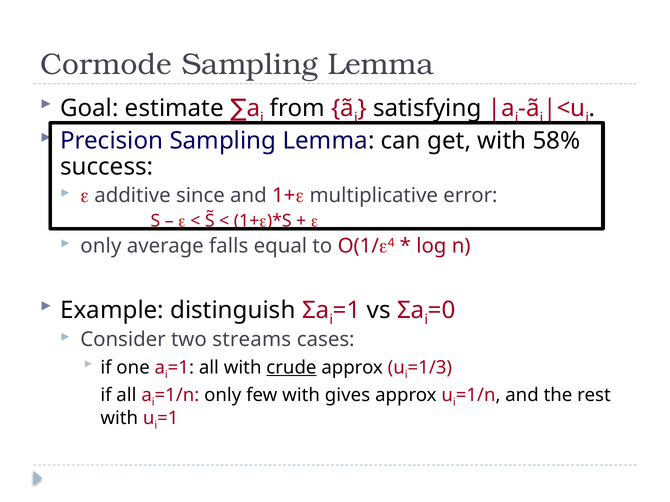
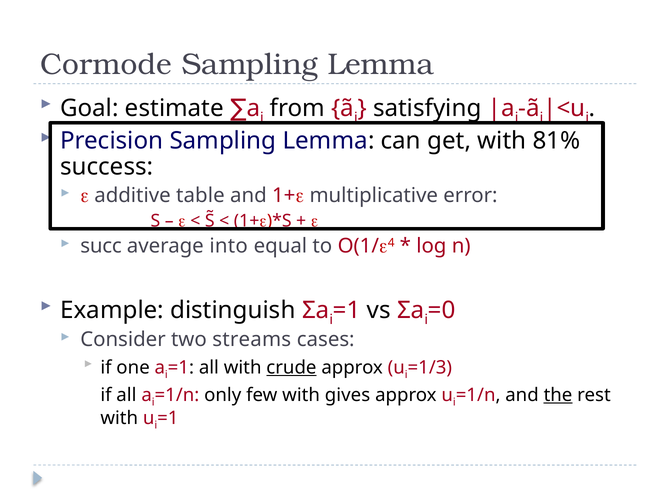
58%: 58% -> 81% (556, 141)
since: since -> table (200, 196)
only: only -> succ (101, 246)
falls: falls -> into (229, 246)
the underline: none -> present (558, 395)
